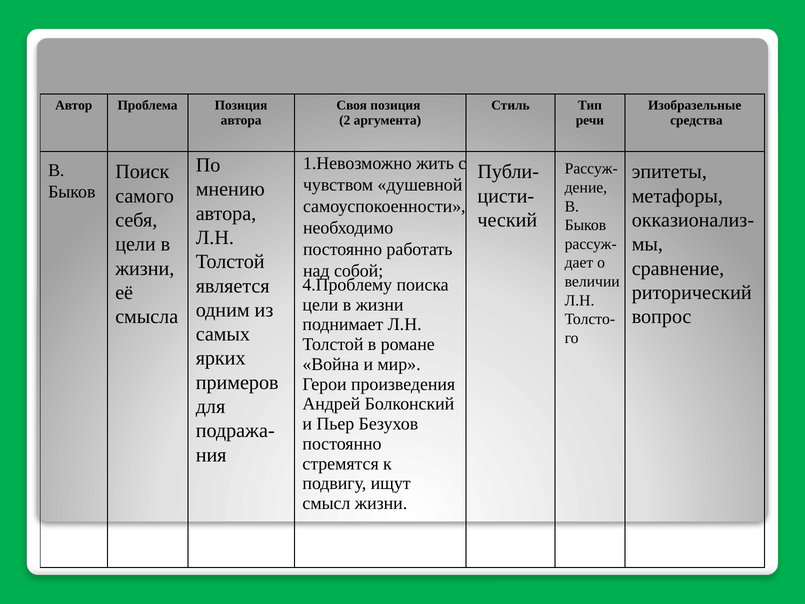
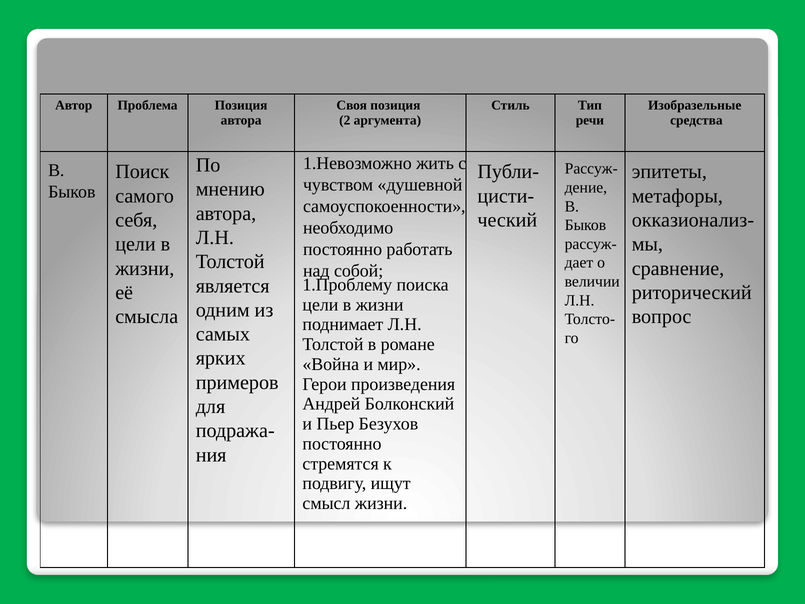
4.Проблему: 4.Проблему -> 1.Проблему (347, 285)
